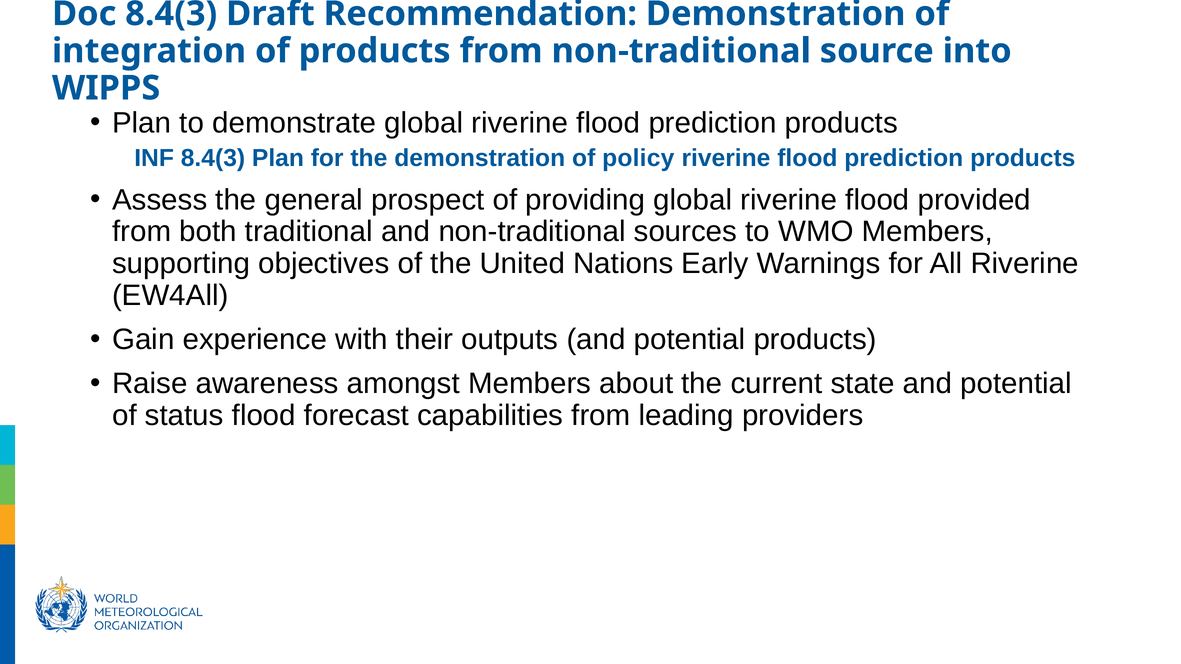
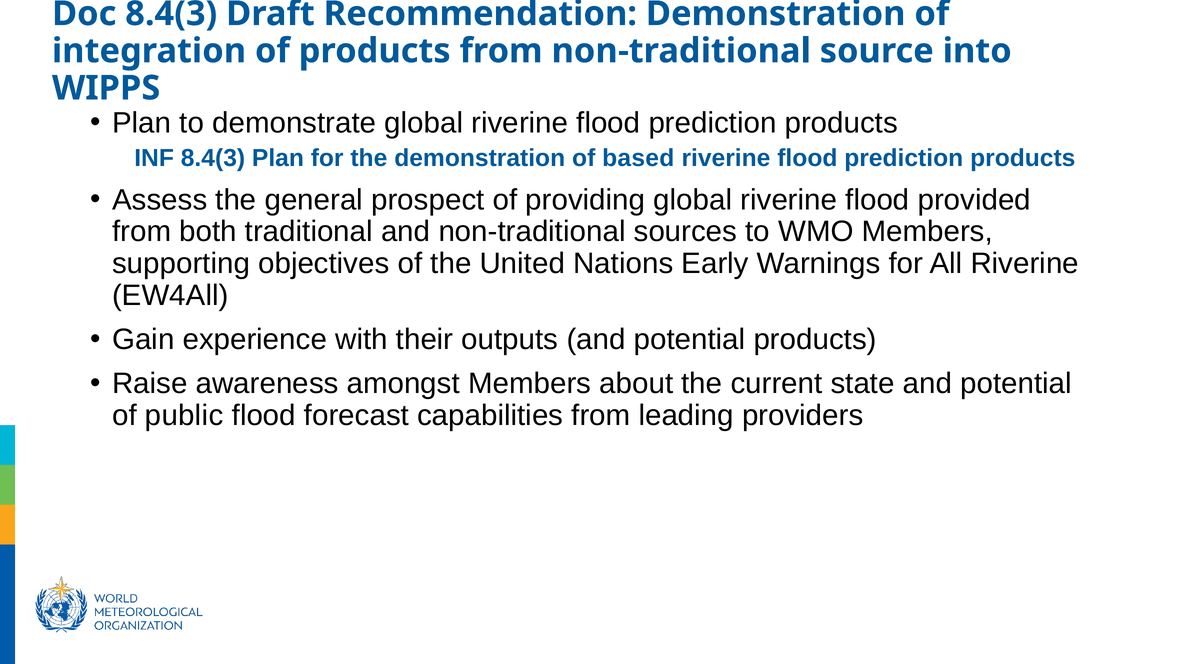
policy: policy -> based (638, 158)
status: status -> public (184, 416)
